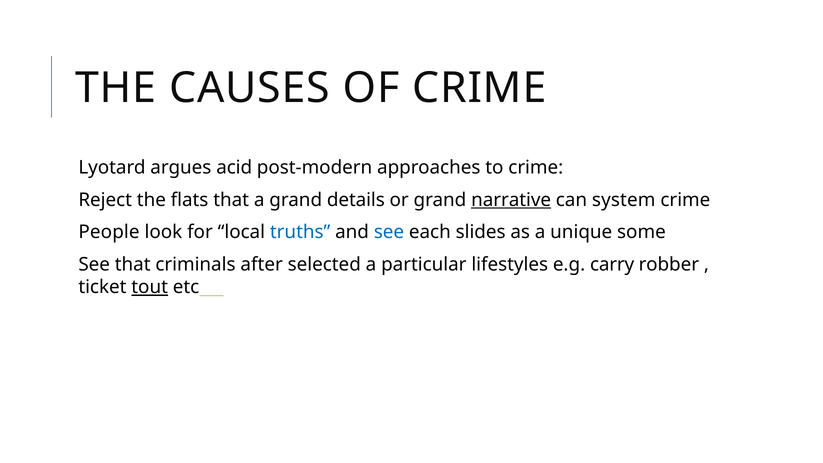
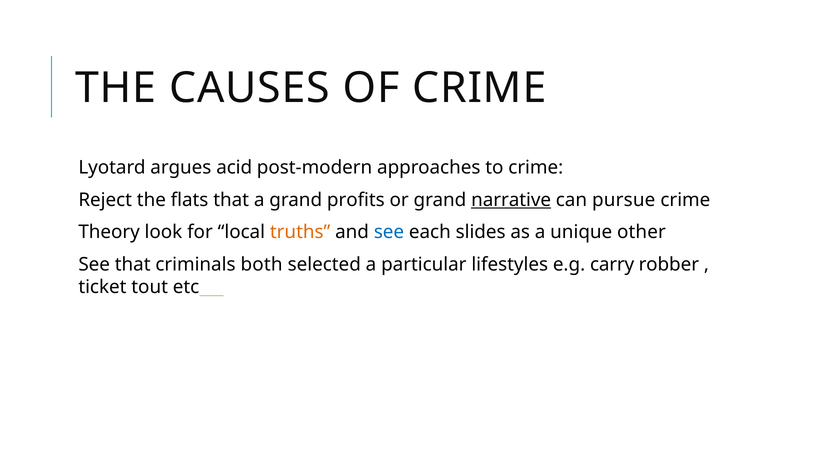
details: details -> profits (356, 200)
system: system -> pursue (624, 200)
People: People -> Theory (109, 232)
truths colour: blue -> orange (300, 232)
some: some -> other (641, 232)
after: after -> both (262, 265)
tout underline: present -> none (150, 287)
